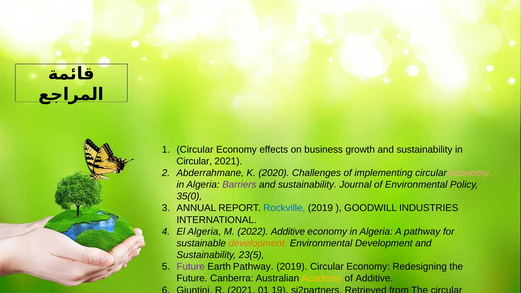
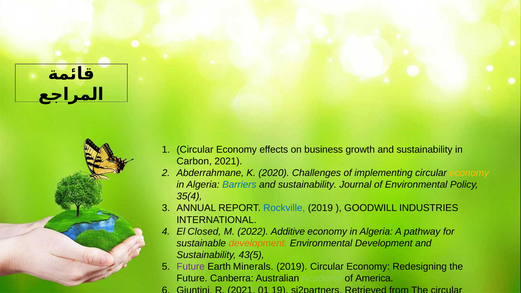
Circular: Circular -> Carbon (194, 161)
economy colour: pink -> yellow (469, 173)
Barriers colour: purple -> blue (239, 185)
35(0: 35(0 -> 35(4 (189, 196)
El Algeria: Algeria -> Closed (204, 232)
23(5: 23(5 -> 43(5 (251, 255)
Earth Pathway: Pathway -> Minerals (253, 267)
Academy colour: yellow -> light green (322, 278)
of Additive: Additive -> America (374, 278)
